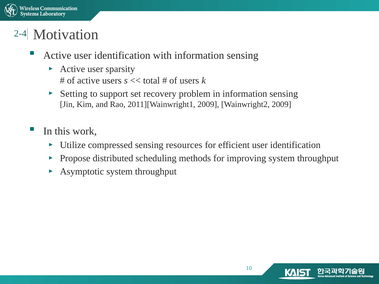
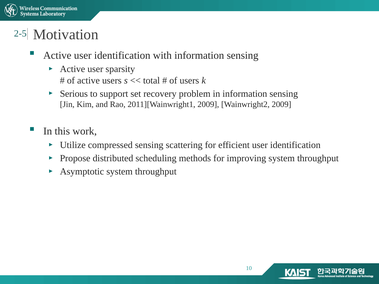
2-4: 2-4 -> 2-5 (20, 34)
Setting: Setting -> Serious (74, 94)
resources: resources -> scattering (184, 145)
